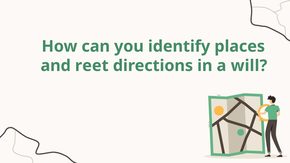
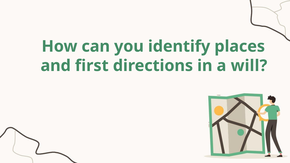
reet: reet -> first (92, 66)
